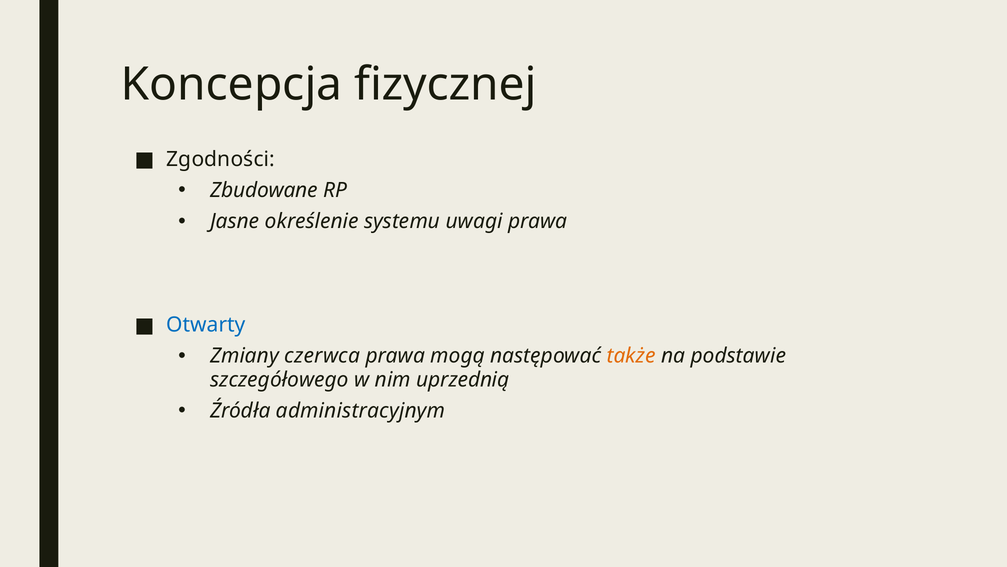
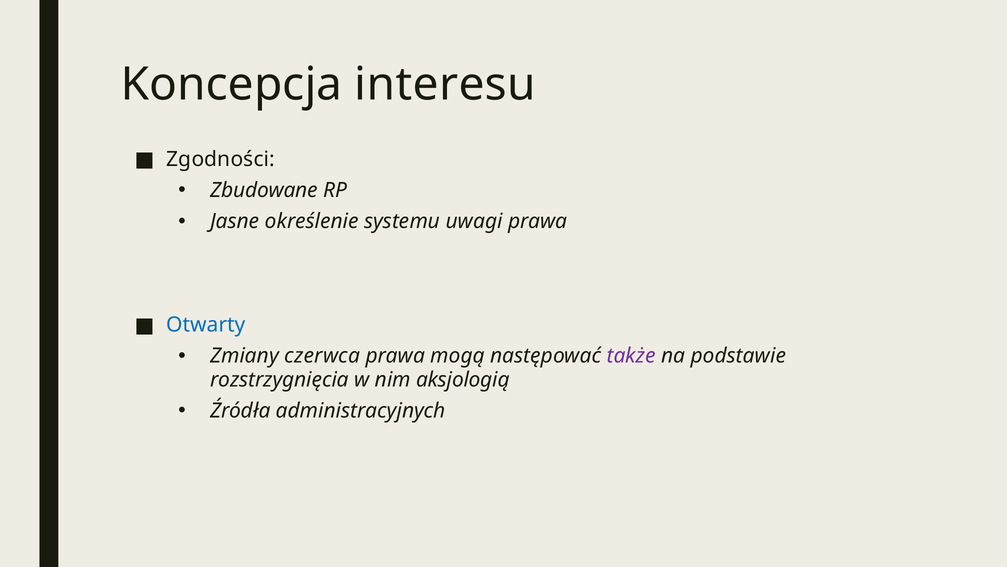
fizycznej: fizycznej -> interesu (445, 85)
także colour: orange -> purple (631, 356)
szczegółowego: szczegółowego -> rozstrzygnięcia (279, 379)
uprzednią: uprzednią -> aksjologią (463, 379)
administracyjnym: administracyjnym -> administracyjnych (361, 410)
